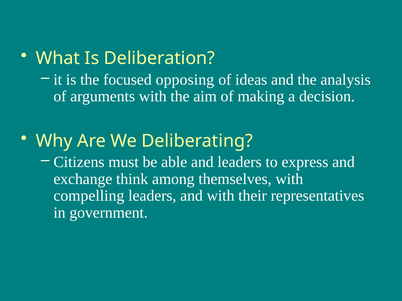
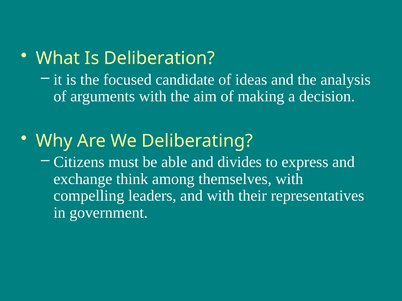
opposing: opposing -> candidate (185, 80)
and leaders: leaders -> divides (240, 162)
